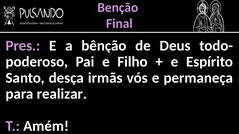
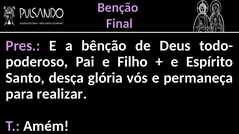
irmãs: irmãs -> glória (105, 78)
